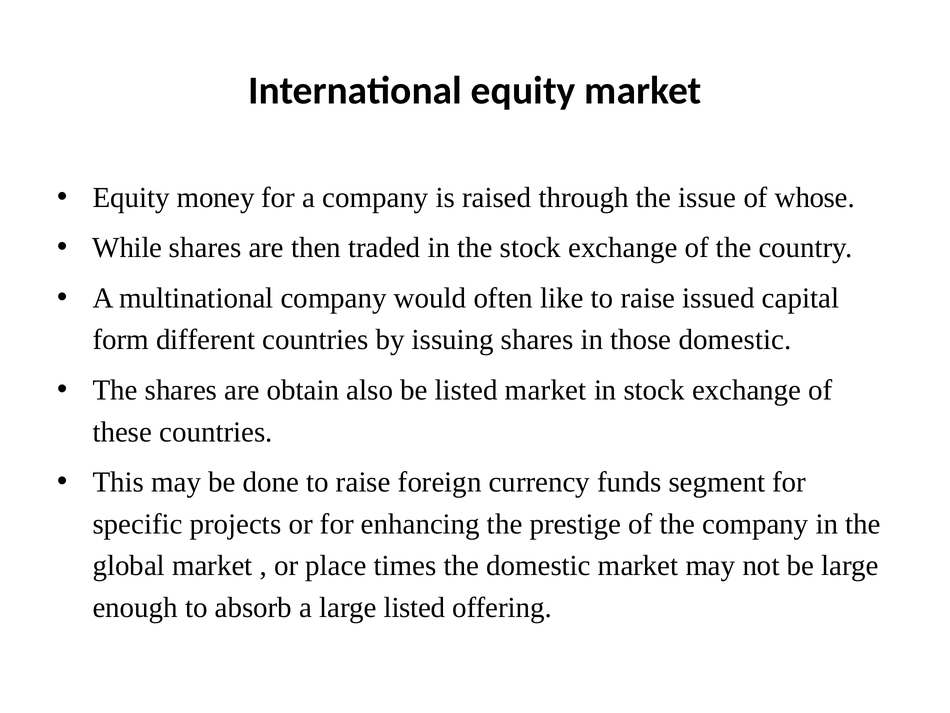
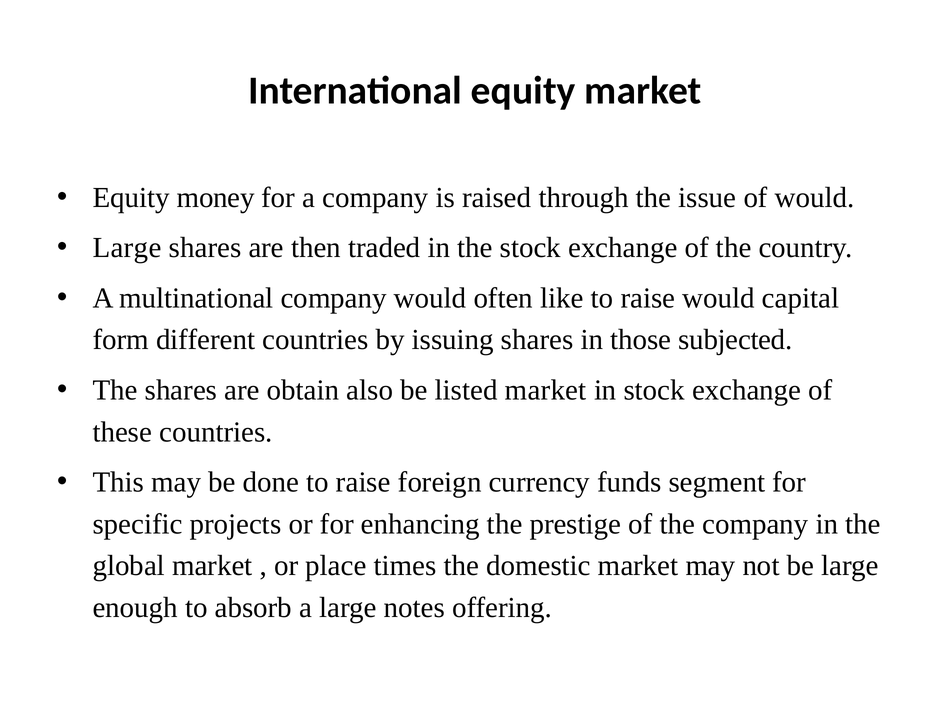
of whose: whose -> would (815, 197)
While: While -> Large (127, 248)
raise issued: issued -> would (719, 298)
those domestic: domestic -> subjected (735, 340)
large listed: listed -> notes (414, 607)
